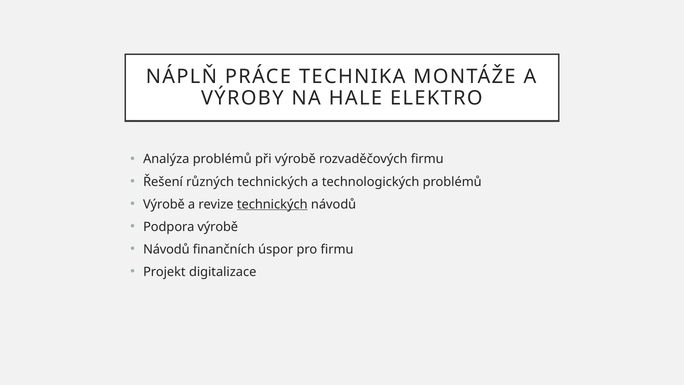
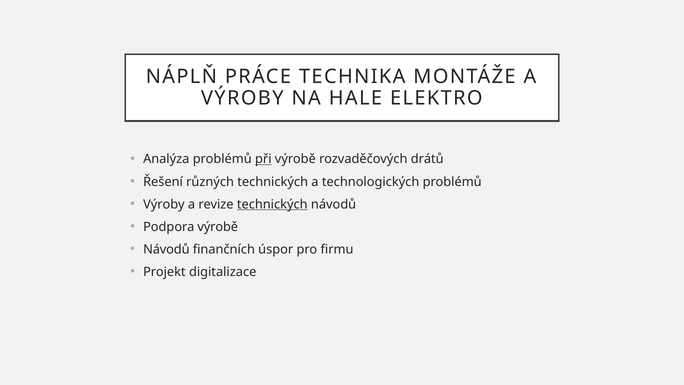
při underline: none -> present (263, 159)
rozvaděčových firmu: firmu -> drátů (427, 159)
Výrobě: Výrobě -> Výroby (164, 204)
